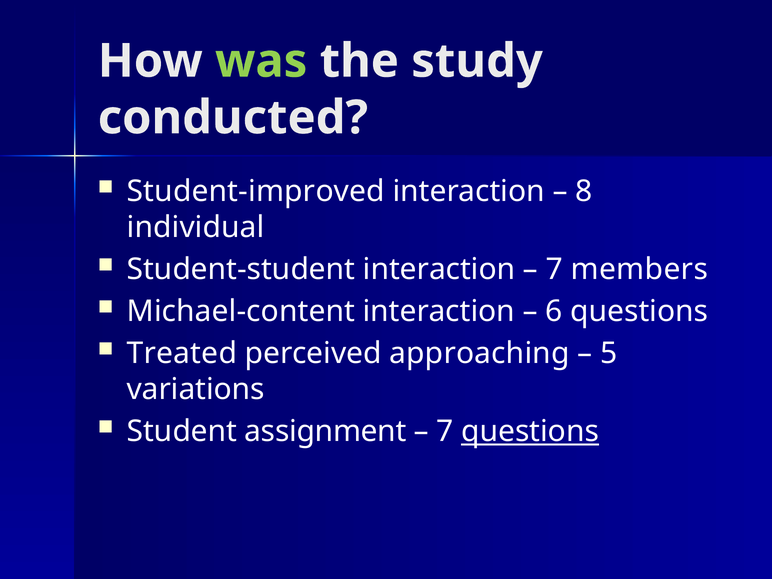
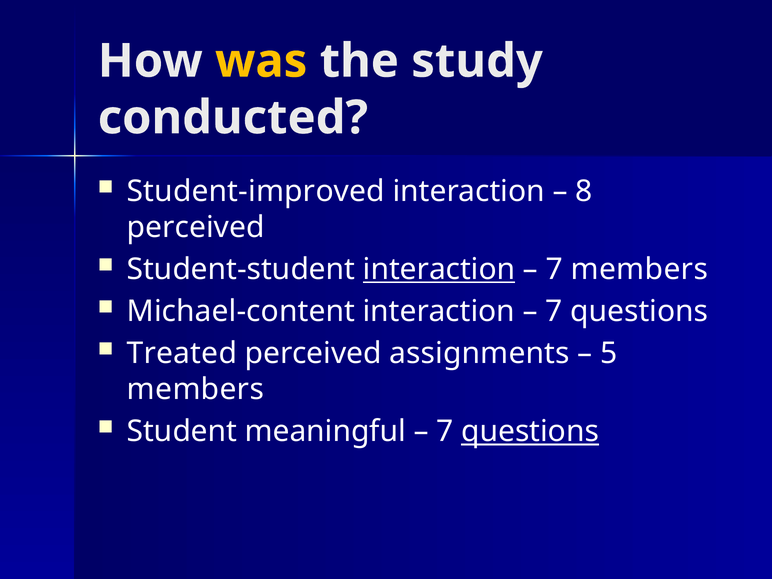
was colour: light green -> yellow (261, 61)
individual: individual -> perceived (196, 227)
interaction underline: none -> present (439, 269)
6: 6 -> 7 (554, 311)
approaching: approaching -> assignments (479, 353)
variations: variations -> members (195, 390)
assignment: assignment -> meaningful (325, 432)
